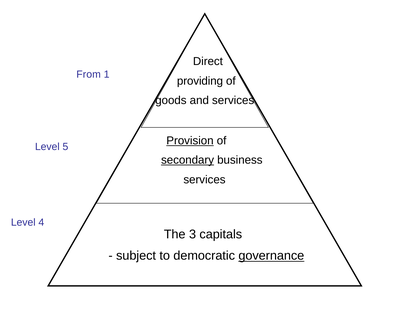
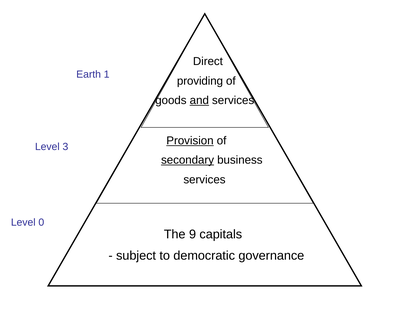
From: From -> Earth (89, 74)
and underline: none -> present (199, 100)
5: 5 -> 3 (65, 147)
4: 4 -> 0 (41, 222)
3: 3 -> 9 (193, 234)
governance underline: present -> none (271, 256)
